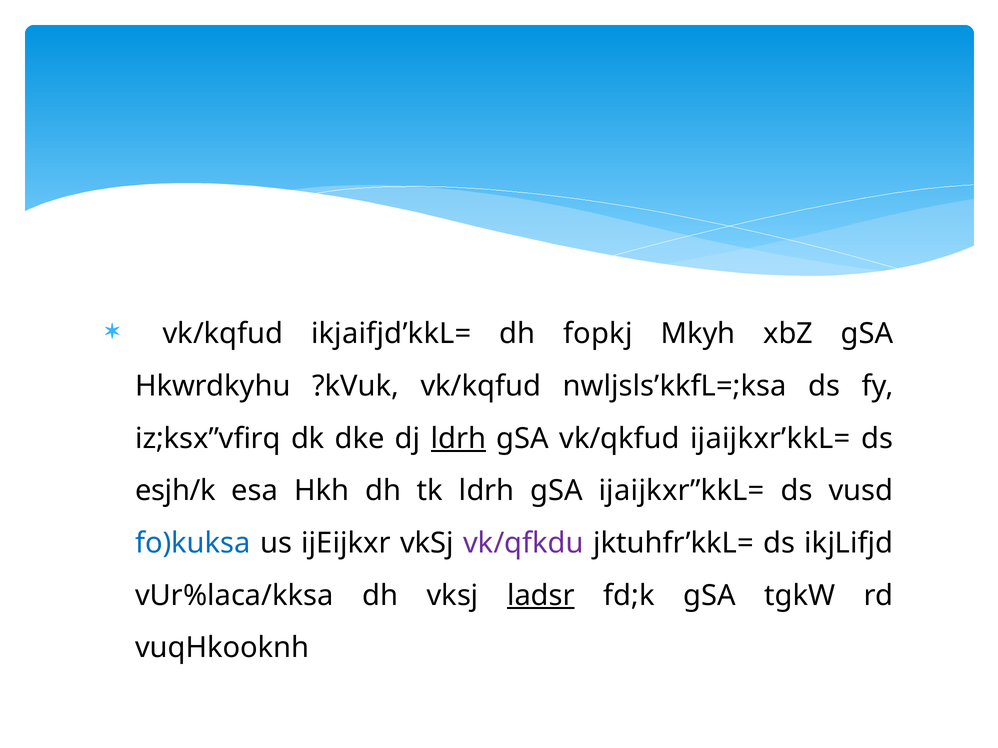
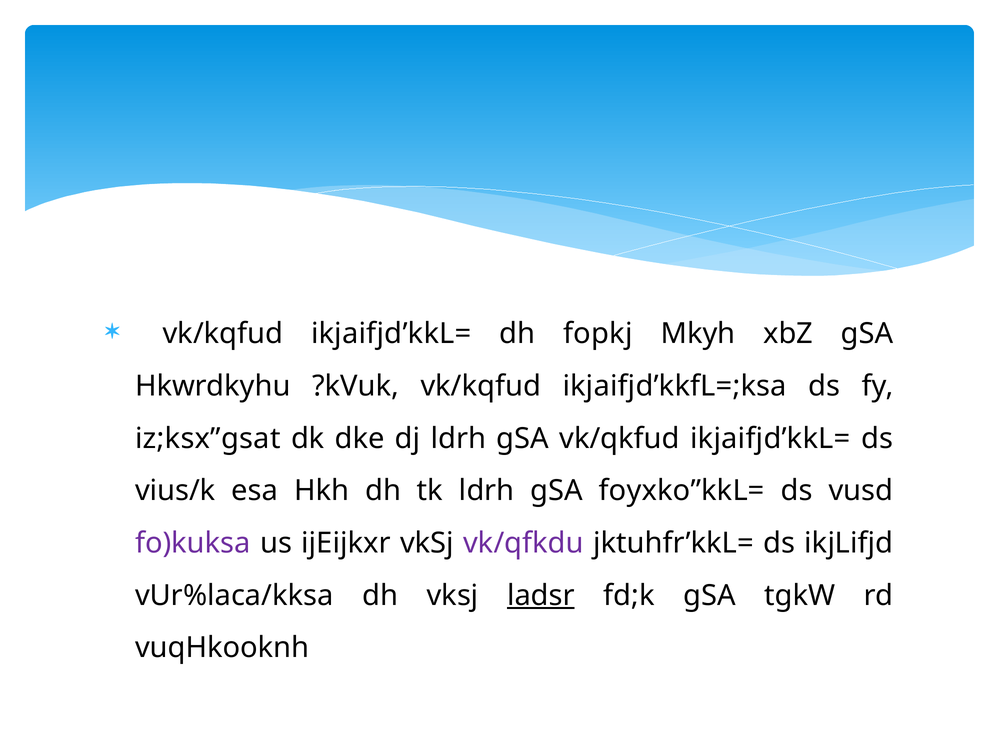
nwljsls’kkfL=;ksa: nwljsls’kkfL=;ksa -> ikjaifjd’kkfL=;ksa (675, 386)
iz;ksx”vfirq: iz;ksx”vfirq -> iz;ksx”gsat (208, 439)
ldrh underline: present -> none (459, 439)
vk/qkfud ijaijkxr’kkL=: ijaijkxr’kkL= -> ikjaifjd’kkL= (770, 439)
esjh/k: esjh/k -> vius/k (175, 491)
ijaijkxr”kkL=: ijaijkxr”kkL= -> foyxko”kkL= (682, 491)
fo)kuksa colour: blue -> purple (193, 543)
